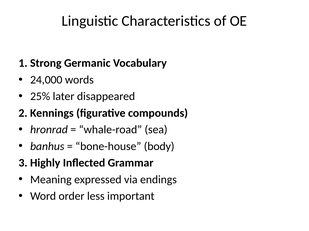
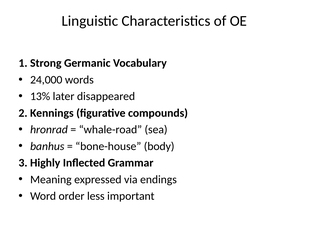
25%: 25% -> 13% (40, 97)
